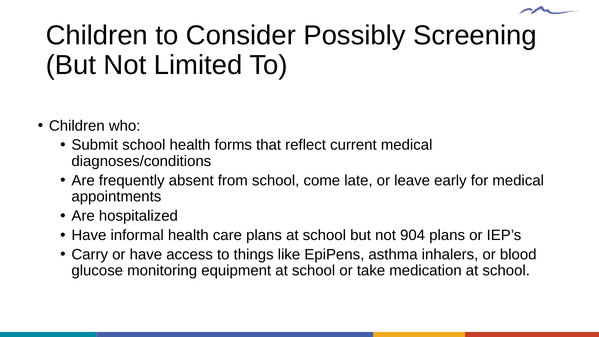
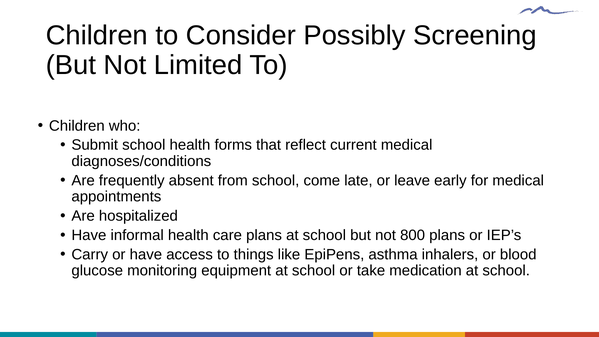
904: 904 -> 800 (413, 235)
